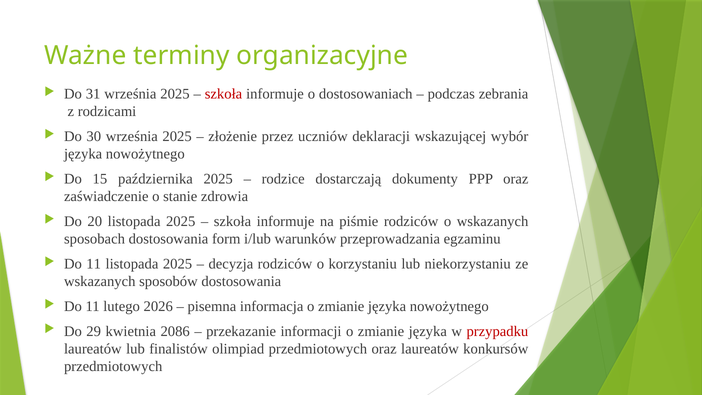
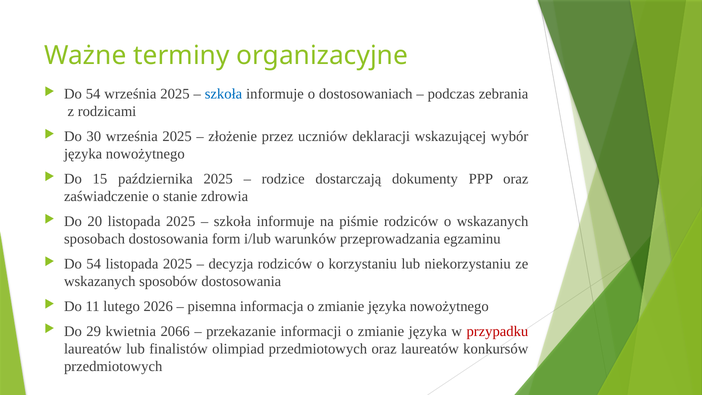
31: 31 -> 54 (93, 94)
szkoła colour: red -> blue (223, 94)
11: 11 -> 54 (94, 264)
2086: 2086 -> 2066 (175, 331)
